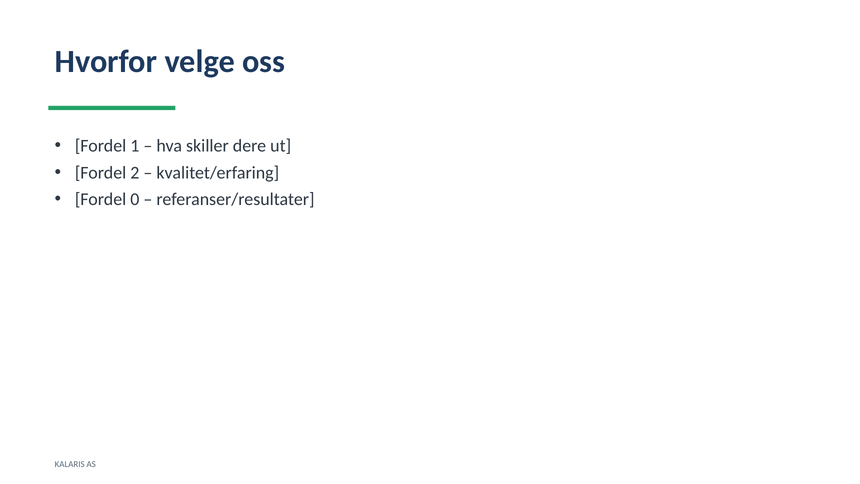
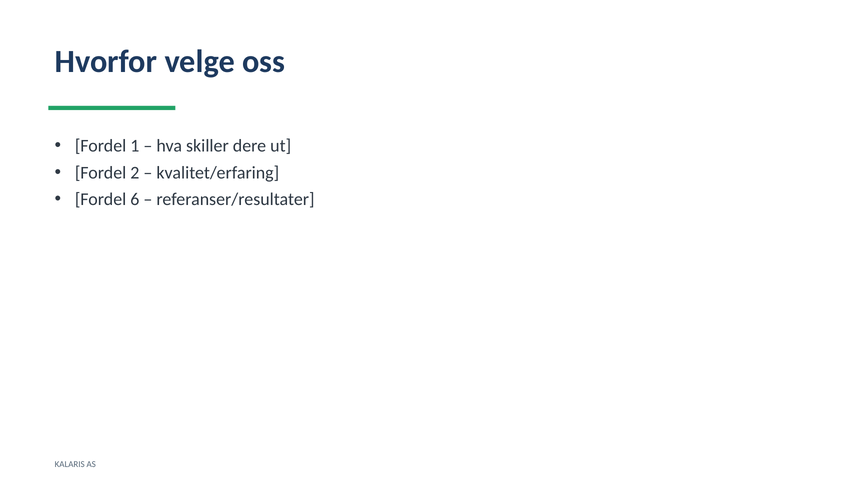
0: 0 -> 6 (135, 199)
